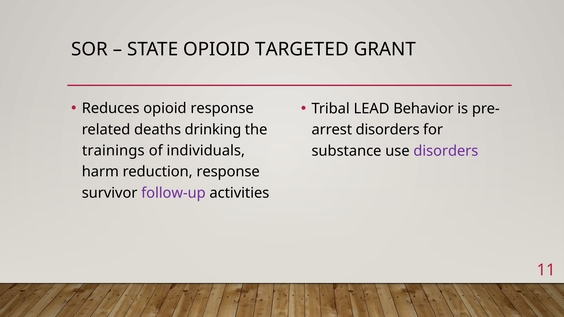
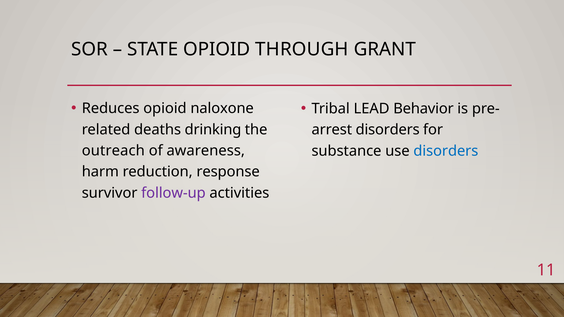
TARGETED: TARGETED -> THROUGH (302, 49)
opioid response: response -> naloxone (222, 108)
trainings: trainings -> outreach (113, 151)
individuals: individuals -> awareness (206, 151)
disorders colour: purple -> blue (446, 151)
